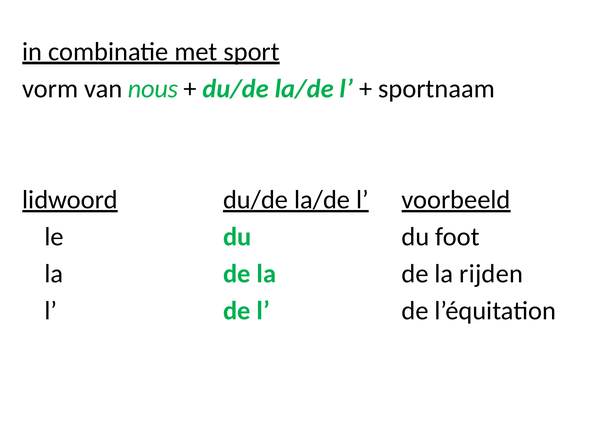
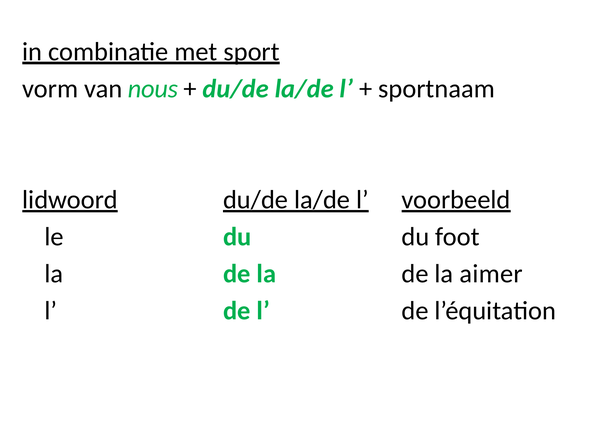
rijden: rijden -> aimer (491, 274)
